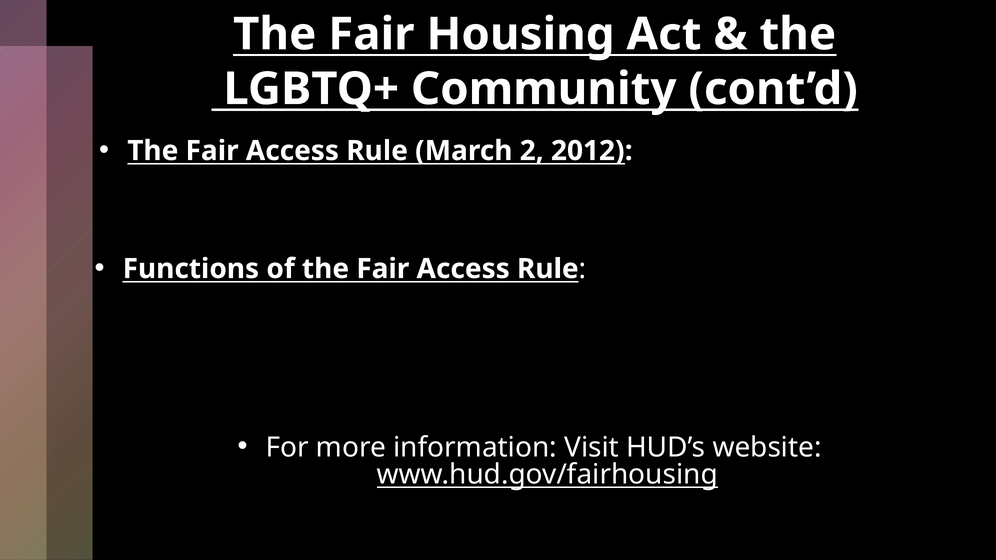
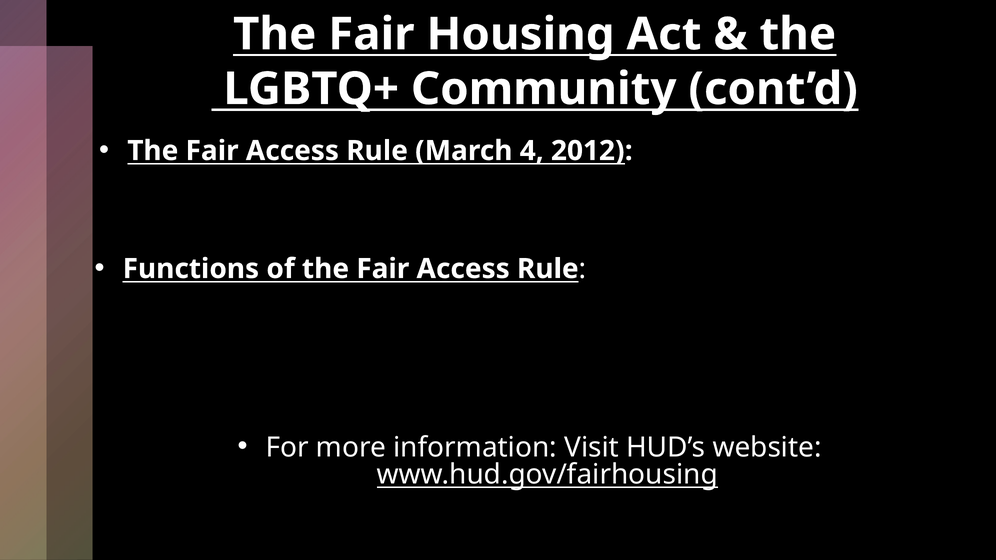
2: 2 -> 4 (532, 151)
